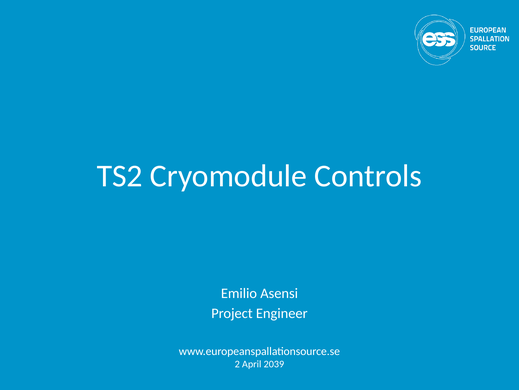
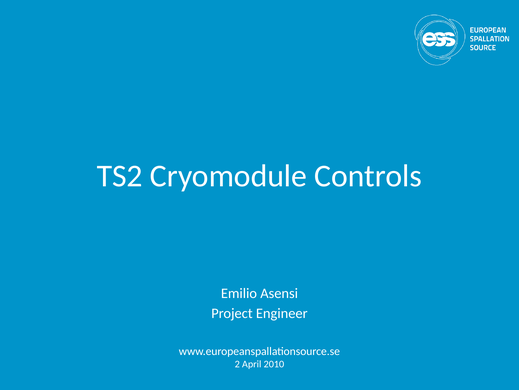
2039: 2039 -> 2010 (274, 364)
